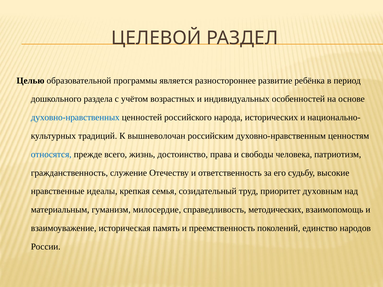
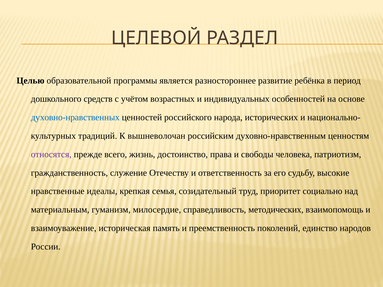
раздела: раздела -> средств (98, 99)
относятся colour: blue -> purple (51, 154)
духовным: духовным -> социально (323, 191)
